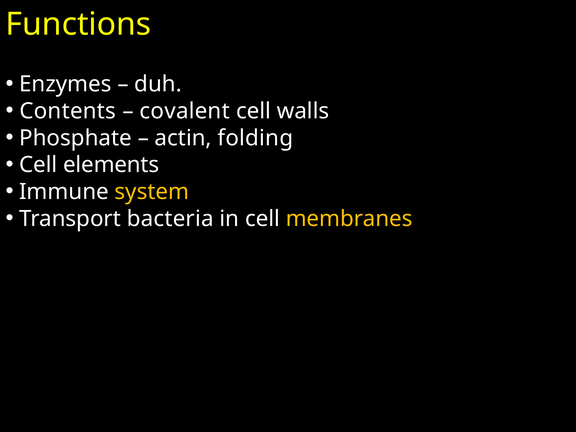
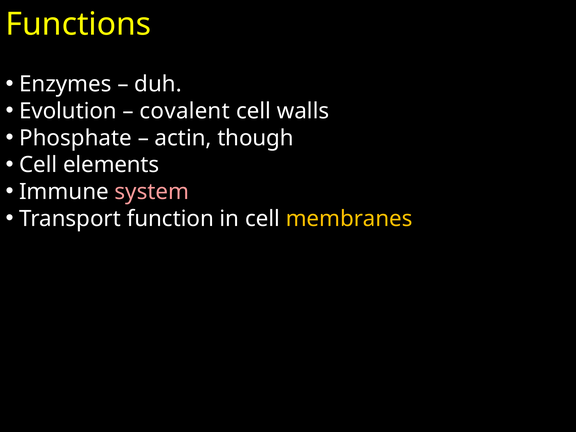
Contents: Contents -> Evolution (68, 111)
folding: folding -> though (256, 138)
system colour: yellow -> pink (152, 192)
bacteria: bacteria -> function (170, 219)
